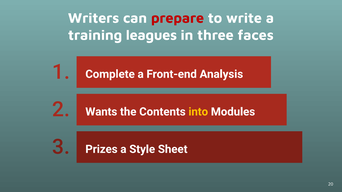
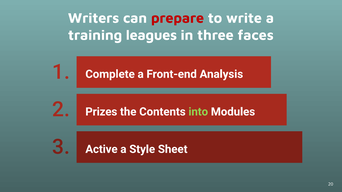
Wants: Wants -> Prizes (101, 112)
into colour: yellow -> light green (198, 112)
Prizes: Prizes -> Active (101, 149)
